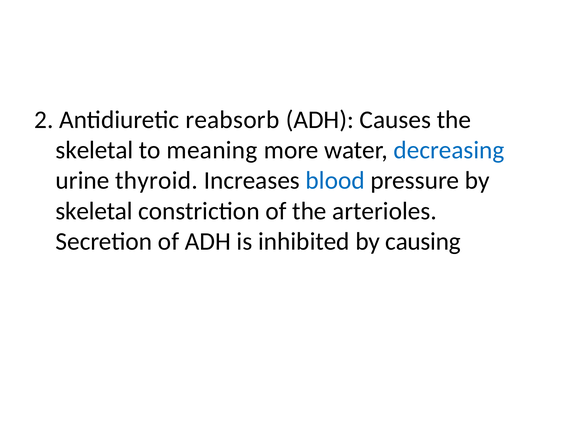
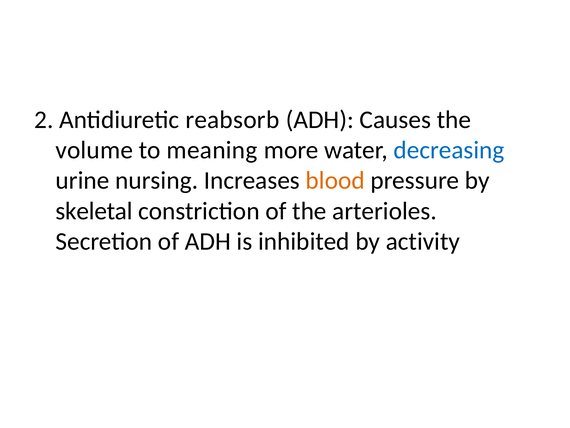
skeletal: skeletal -> volume (94, 150)
thyroid: thyroid -> nursing (157, 180)
blood colour: blue -> orange (335, 180)
causing: causing -> activity (423, 241)
